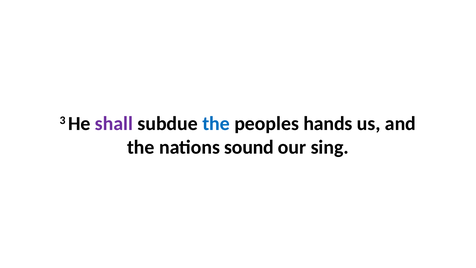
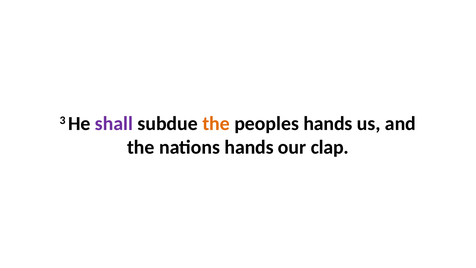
the colour: blue -> orange (216, 123)
nations sound: sound -> hands (249, 147)
sing: sing -> clap (330, 147)
